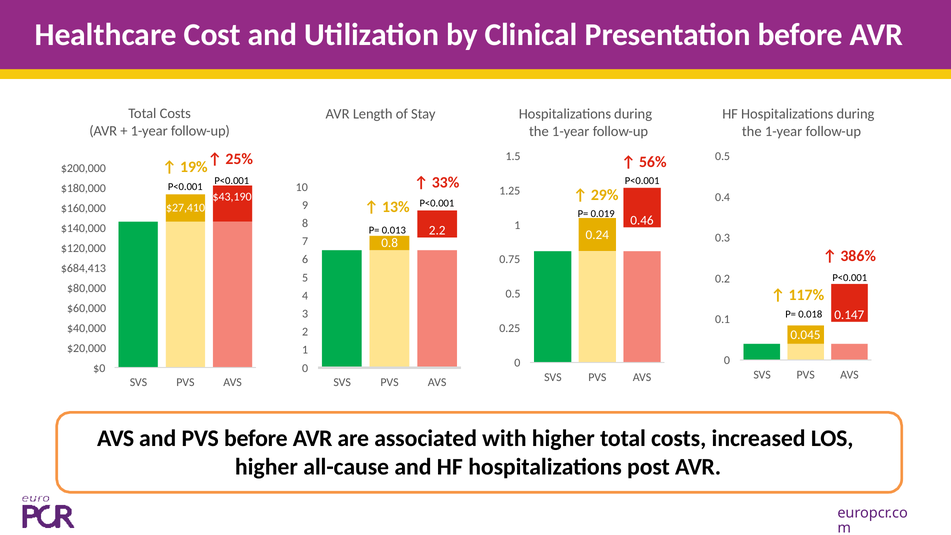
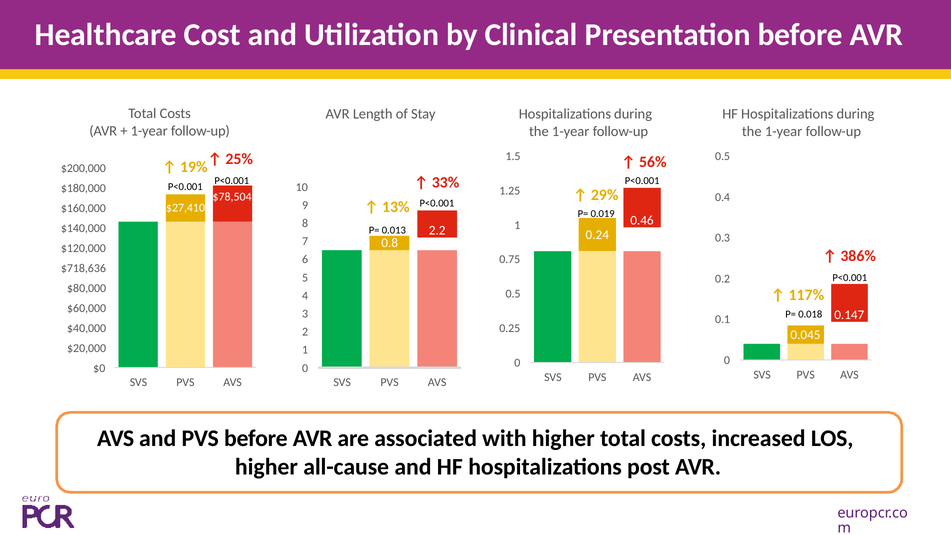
$43,190: $43,190 -> $78,504 (232, 197)
$684,413: $684,413 -> $718,636 (83, 268)
